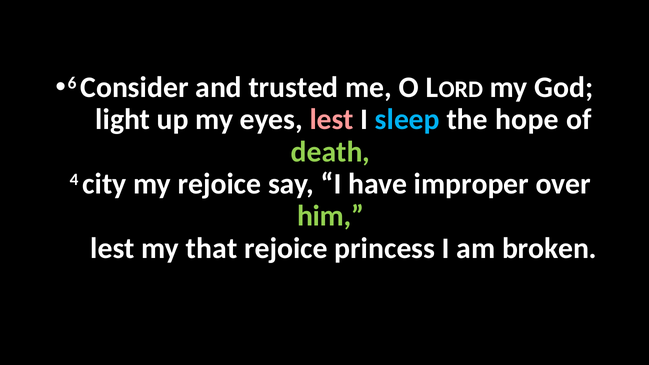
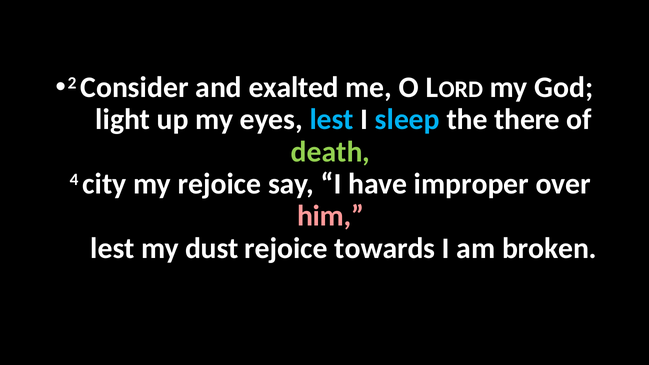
6: 6 -> 2 (72, 83)
trusted: trusted -> exalted (294, 88)
lest colour: pink -> light blue (332, 120)
hope: hope -> there (527, 120)
him colour: light green -> pink (331, 216)
that: that -> dust (212, 248)
princess: princess -> towards (385, 248)
